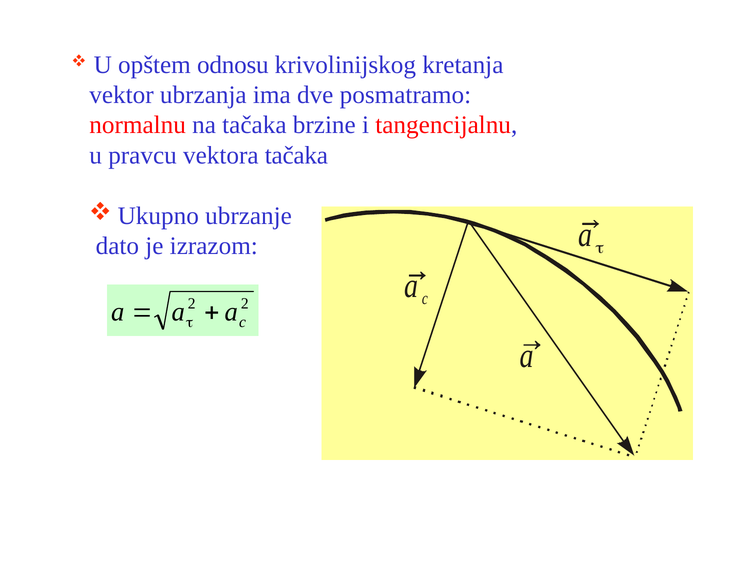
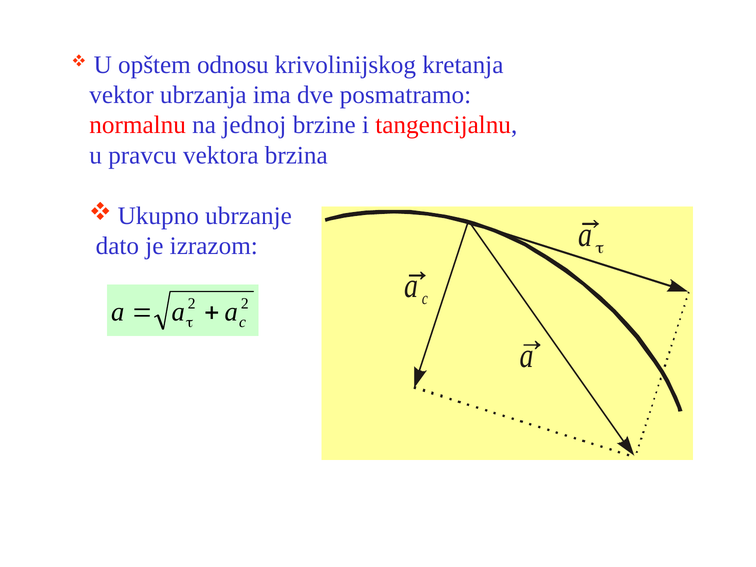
na tačaka: tačaka -> jednoj (254, 125)
vektora tačaka: tačaka -> brzina (296, 155)
